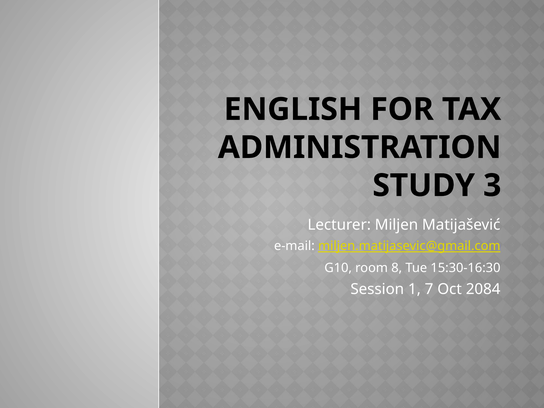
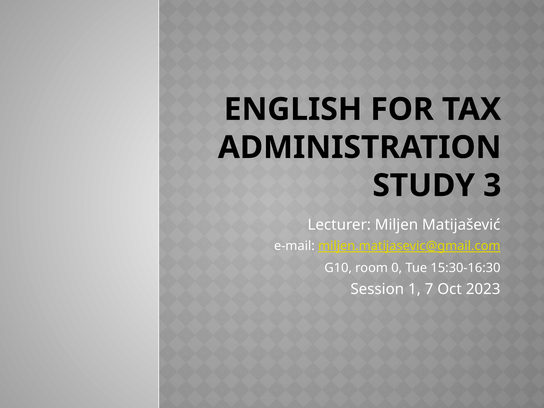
8: 8 -> 0 (397, 268)
2084: 2084 -> 2023 (483, 289)
